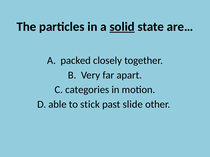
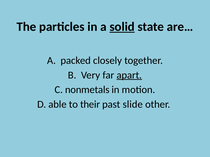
apart underline: none -> present (129, 75)
categories: categories -> nonmetals (87, 90)
stick: stick -> their (90, 105)
